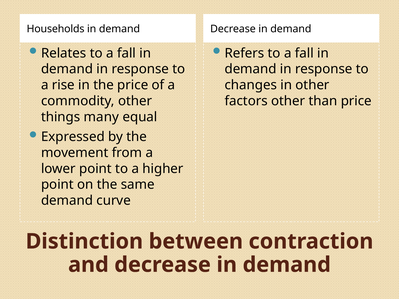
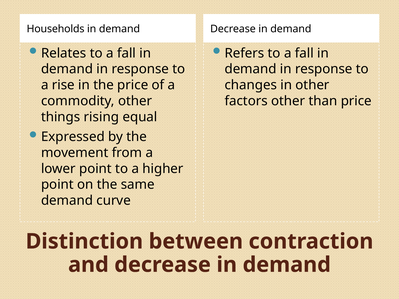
many: many -> rising (101, 117)
